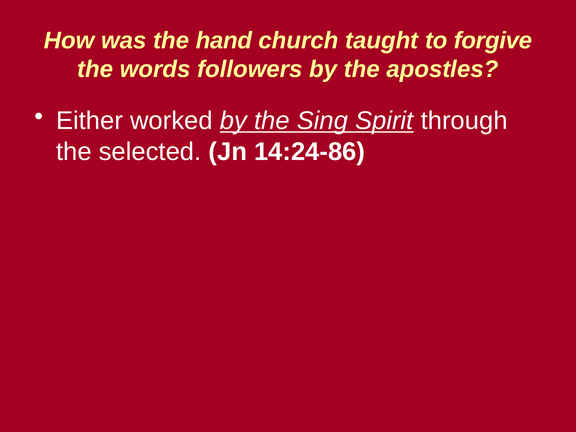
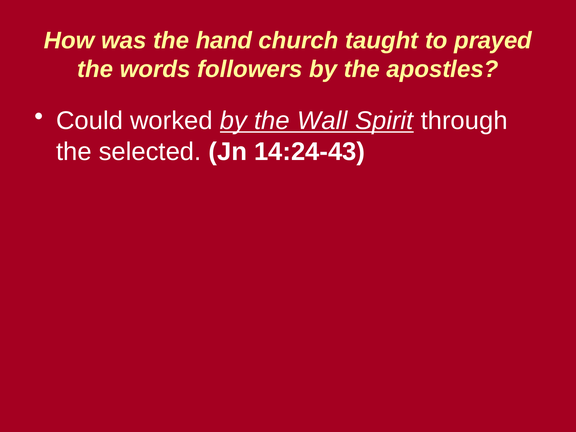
forgive: forgive -> prayed (493, 41)
Either: Either -> Could (90, 121)
Sing: Sing -> Wall (322, 121)
14:24-86: 14:24-86 -> 14:24-43 (310, 152)
